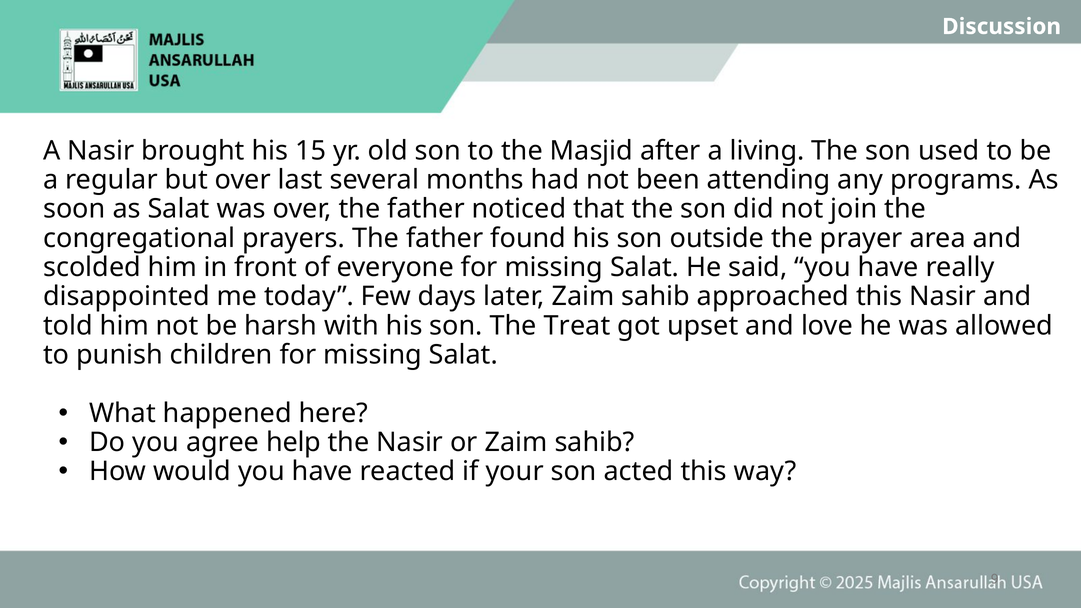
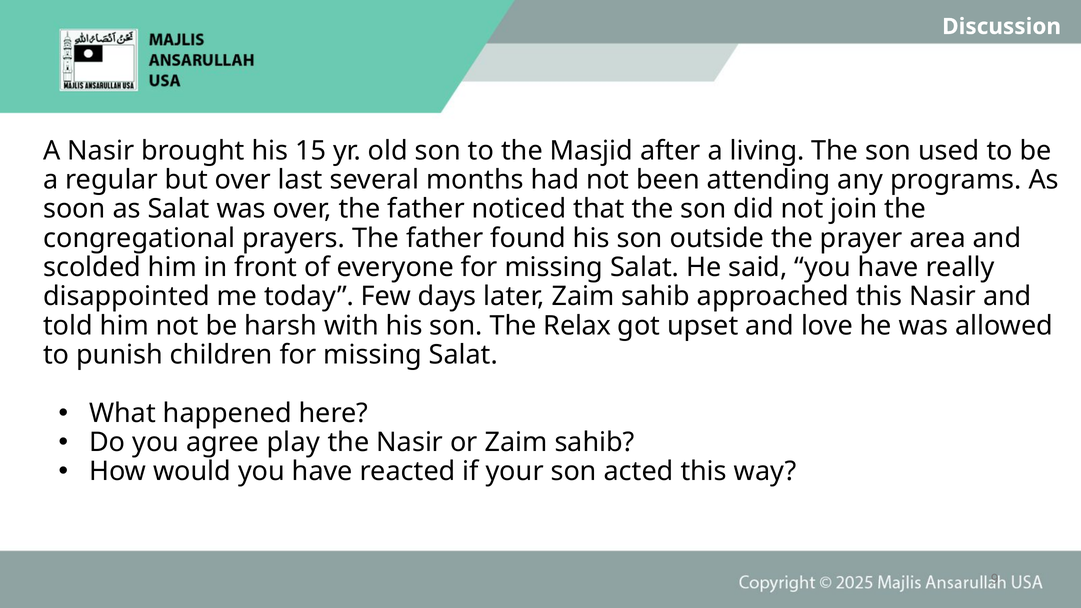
Treat: Treat -> Relax (577, 326)
help: help -> play (293, 442)
